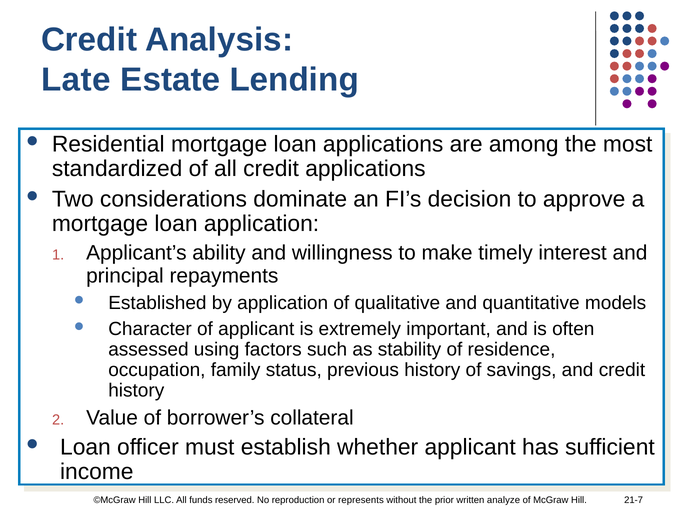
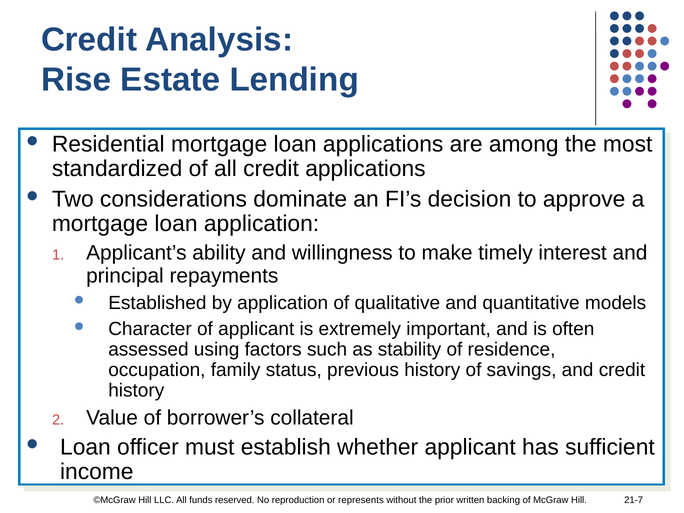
Late: Late -> Rise (76, 80)
analyze: analyze -> backing (503, 500)
